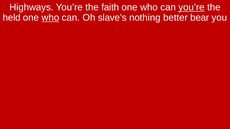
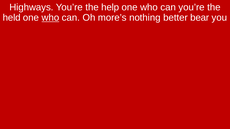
faith: faith -> help (110, 7)
you’re underline: present -> none (192, 7)
slave’s: slave’s -> more’s (112, 18)
